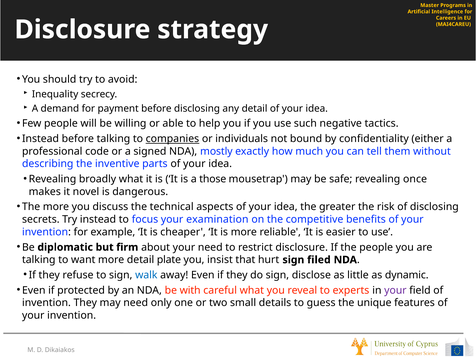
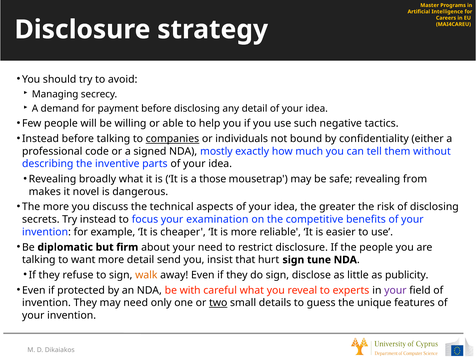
Inequality: Inequality -> Managing (55, 94)
once: once -> from (415, 179)
plate: plate -> send (169, 260)
filed: filed -> tune (319, 260)
walk colour: blue -> orange (146, 275)
dynamic: dynamic -> publicity (407, 275)
two underline: none -> present (218, 303)
